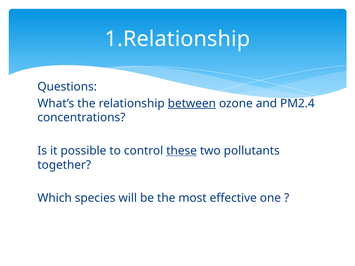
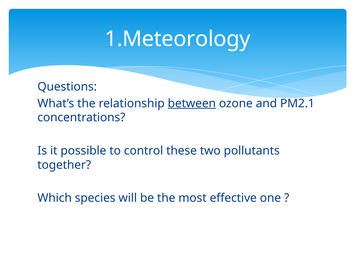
1.Relationship: 1.Relationship -> 1.Meteorology (178, 39)
PM2.4: PM2.4 -> PM2.1 (297, 103)
these underline: present -> none (182, 151)
